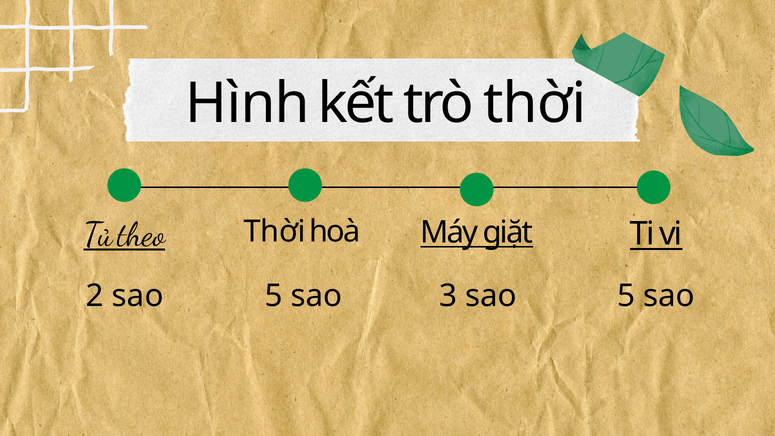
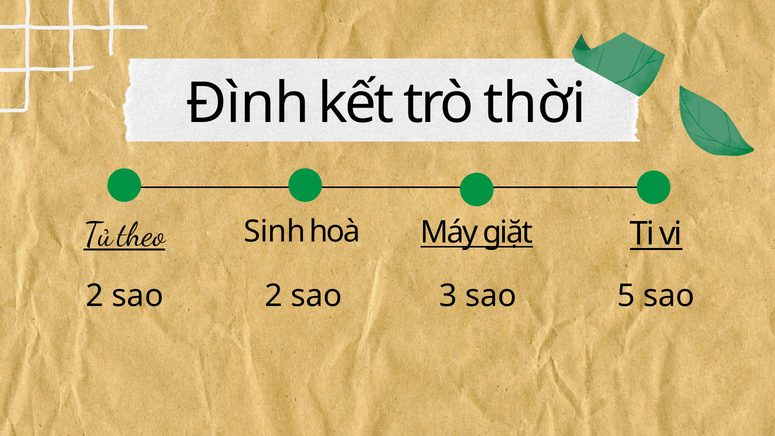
Hình: Hình -> Đình (248, 103)
Thời: Thời -> Sinh (275, 232)
2 sao 5: 5 -> 2 (274, 296)
